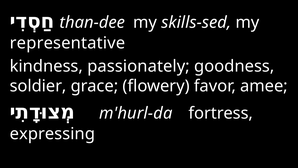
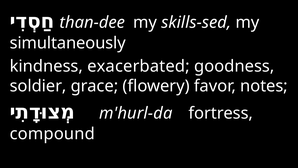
representative: representative -> simultaneously (68, 43)
passionately: passionately -> exacerbated (138, 66)
amee: amee -> notes (264, 86)
expressing: expressing -> compound (52, 134)
